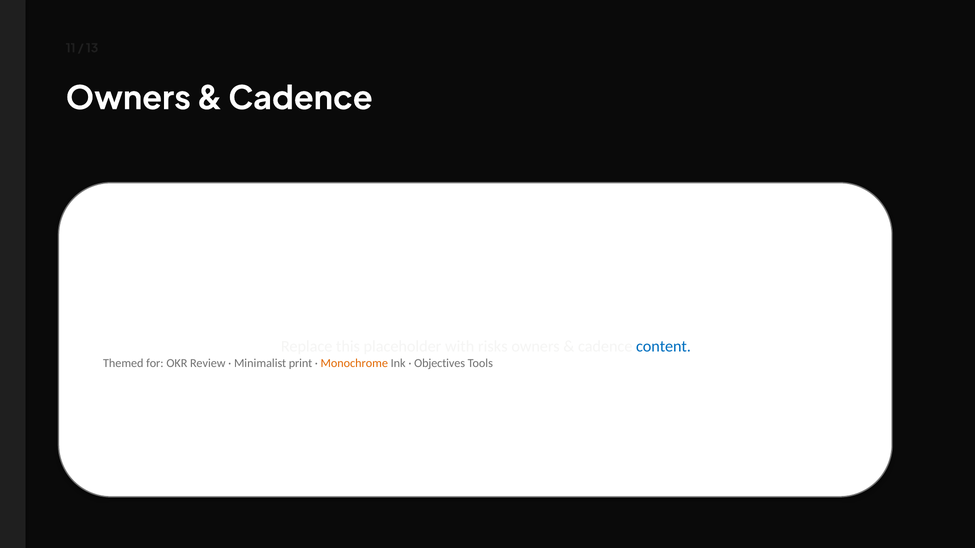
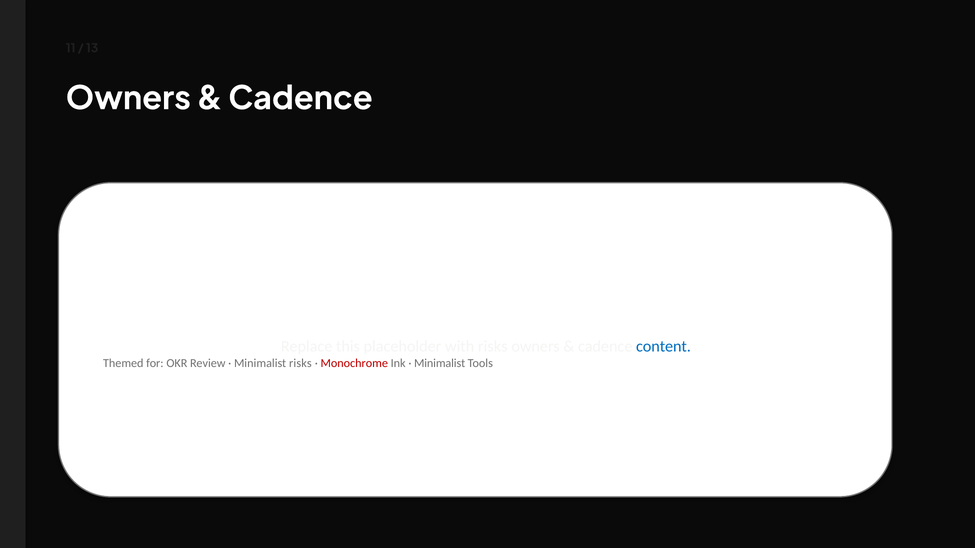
Minimalist print: print -> risks (300, 363)
Monochrome colour: orange -> red (354, 363)
Objectives: Objectives -> Minimalist (440, 363)
